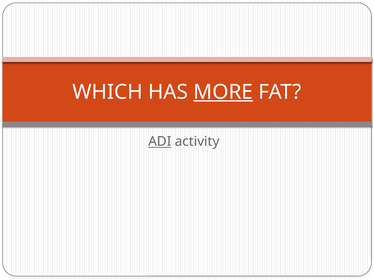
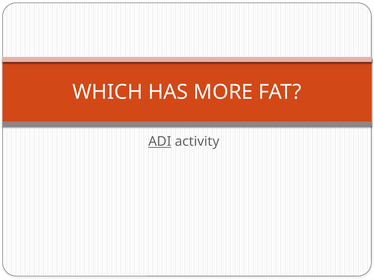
MORE underline: present -> none (223, 92)
